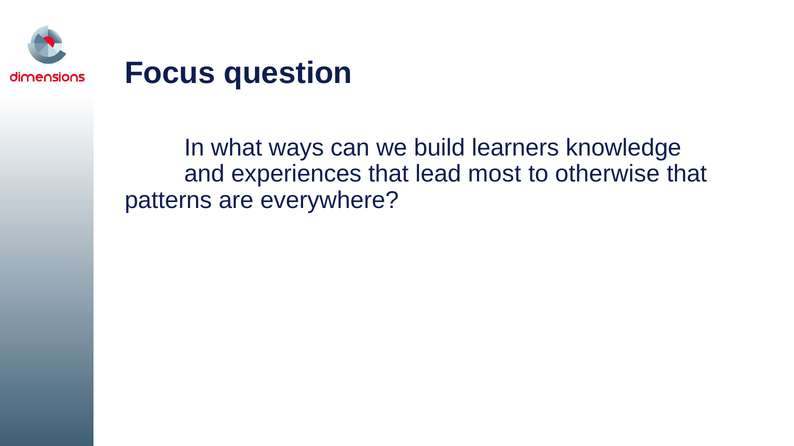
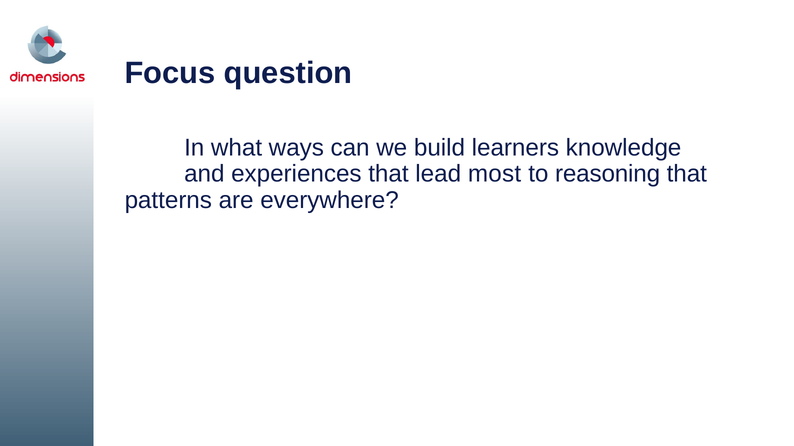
otherwise: otherwise -> reasoning (608, 174)
